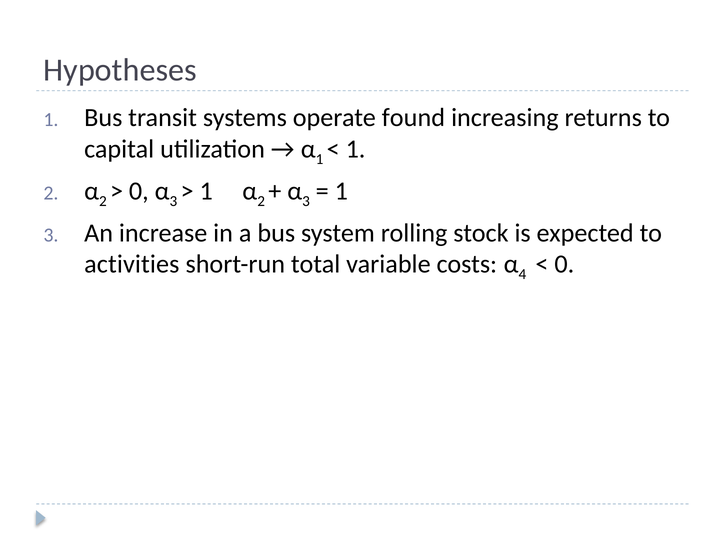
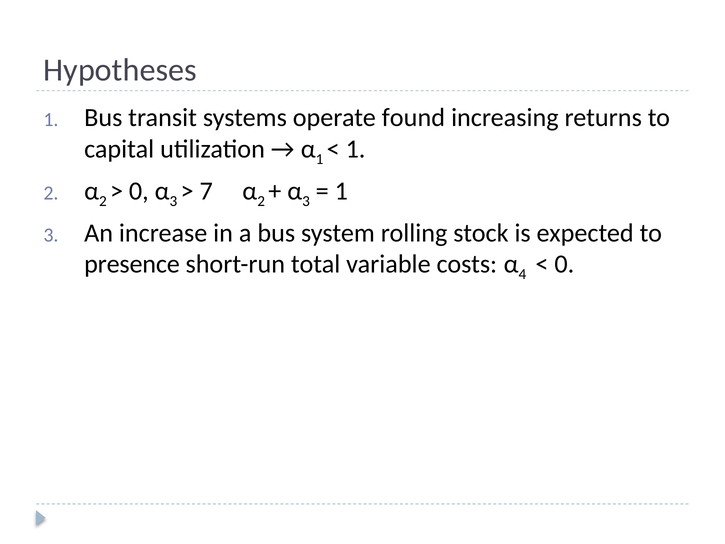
1: 1 -> 7 (206, 191)
activities: activities -> presence (132, 264)
